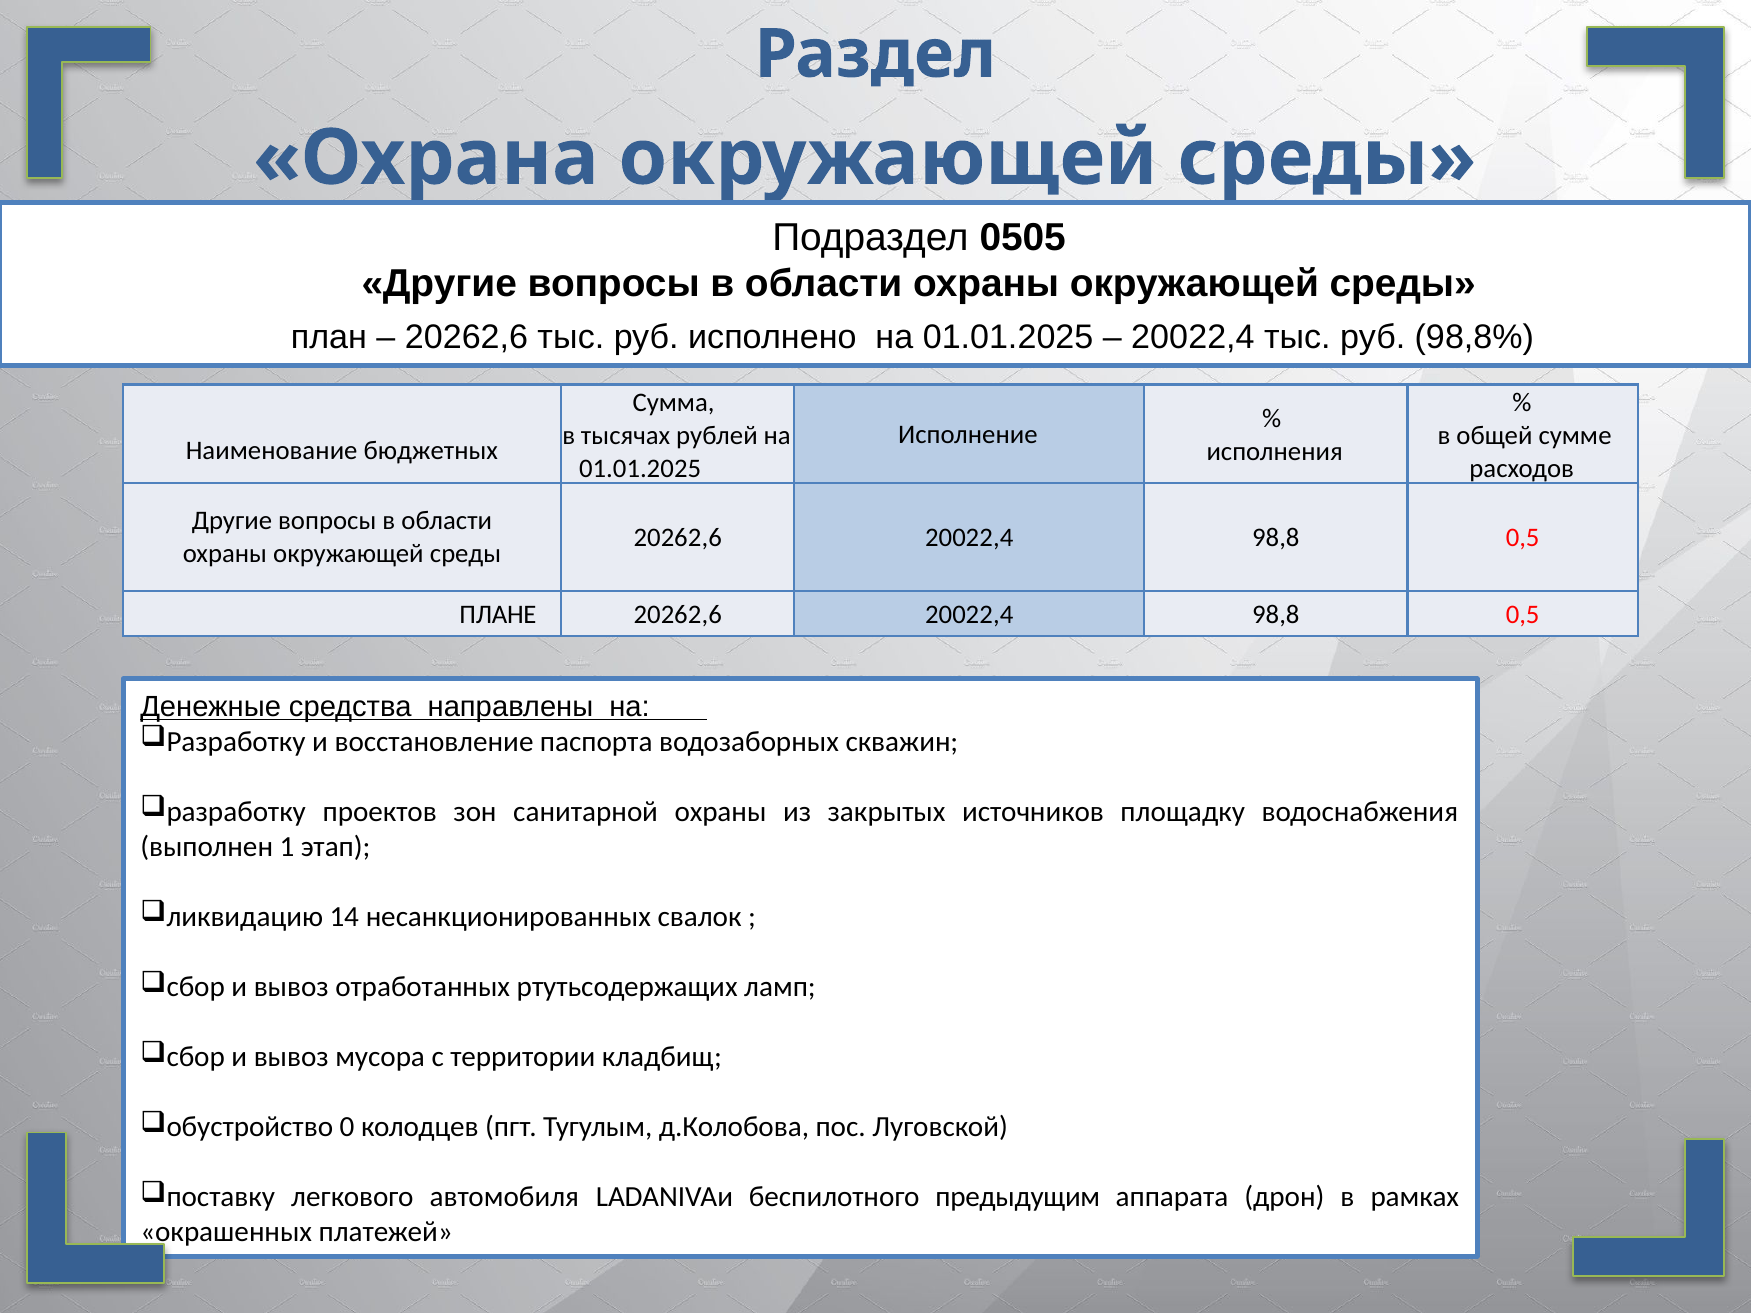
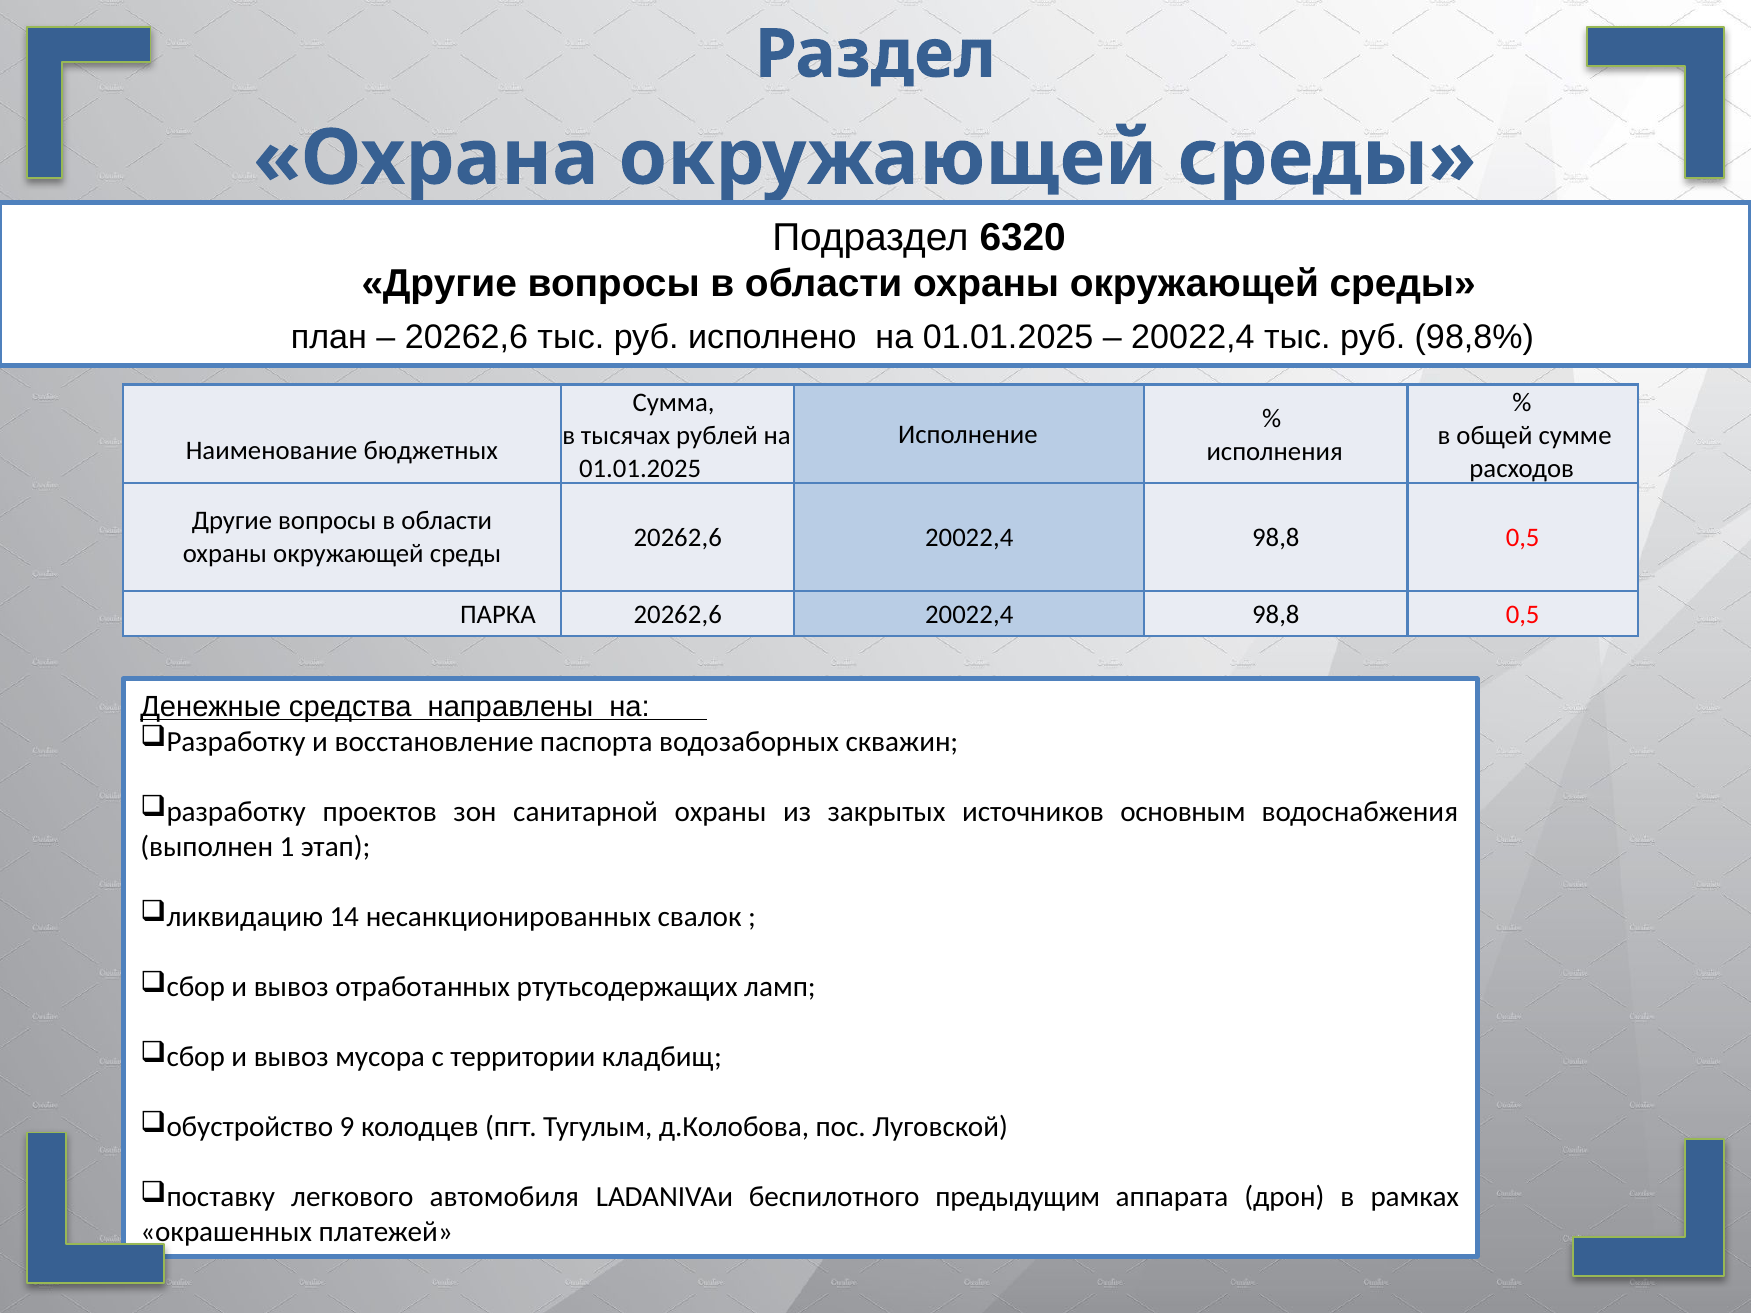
0505: 0505 -> 6320 (1023, 237)
ПЛАНЕ: ПЛАНЕ -> ПАРКА (498, 614)
площадку: площадку -> основным (1183, 812)
0: 0 -> 9 (347, 1127)
